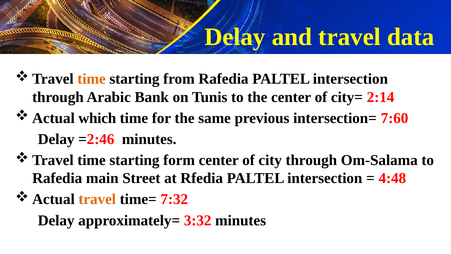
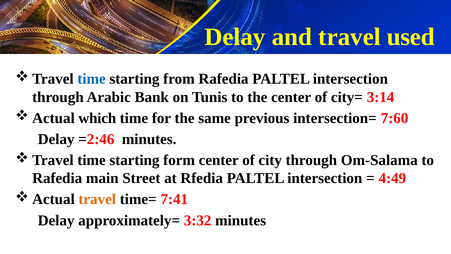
data: data -> used (411, 37)
time colour: orange -> blue (92, 79)
2:14: 2:14 -> 3:14 (381, 97)
4:48: 4:48 -> 4:49 (392, 178)
7:32: 7:32 -> 7:41 (174, 199)
